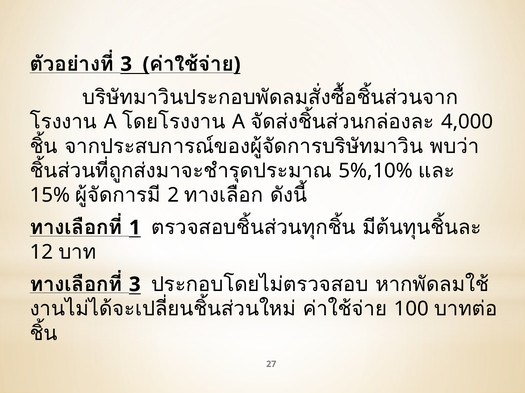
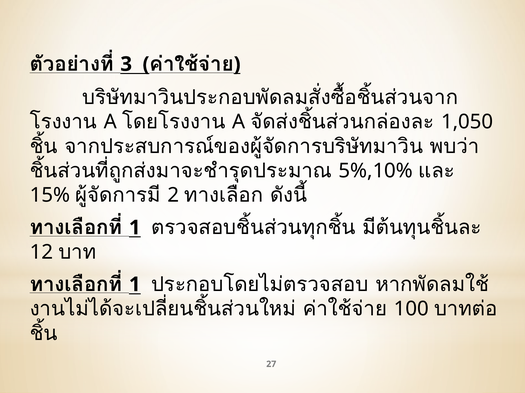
4,000: 4,000 -> 1,050 (467, 122)
3: 3 -> 1 (135, 285)
